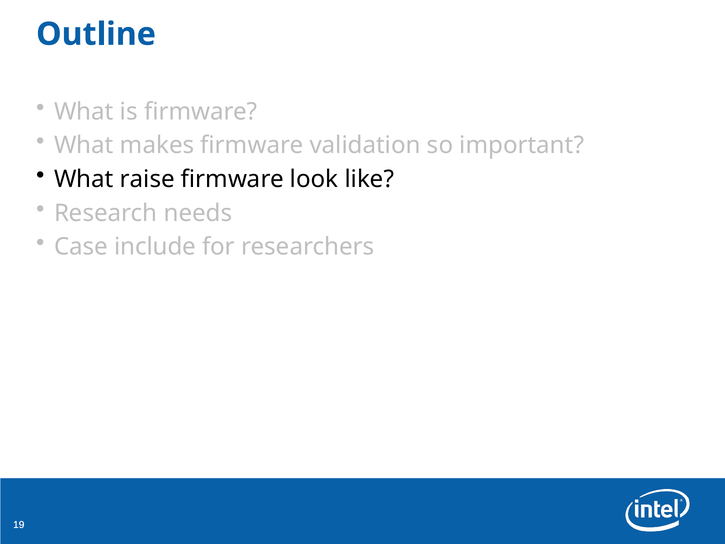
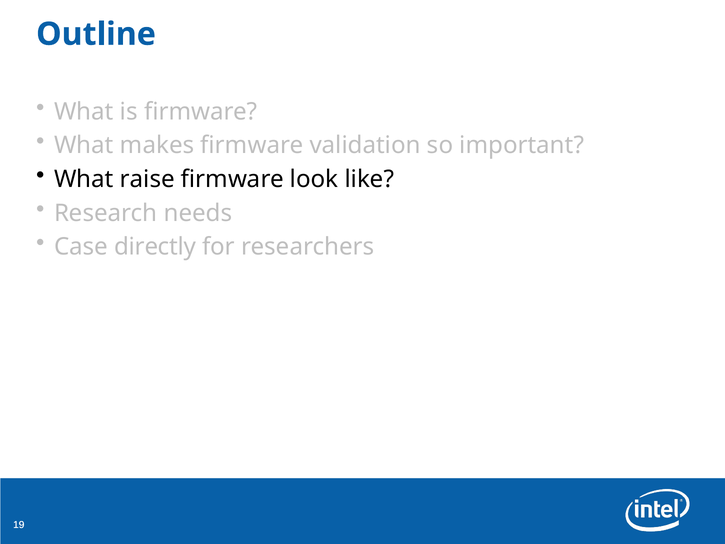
include: include -> directly (155, 247)
